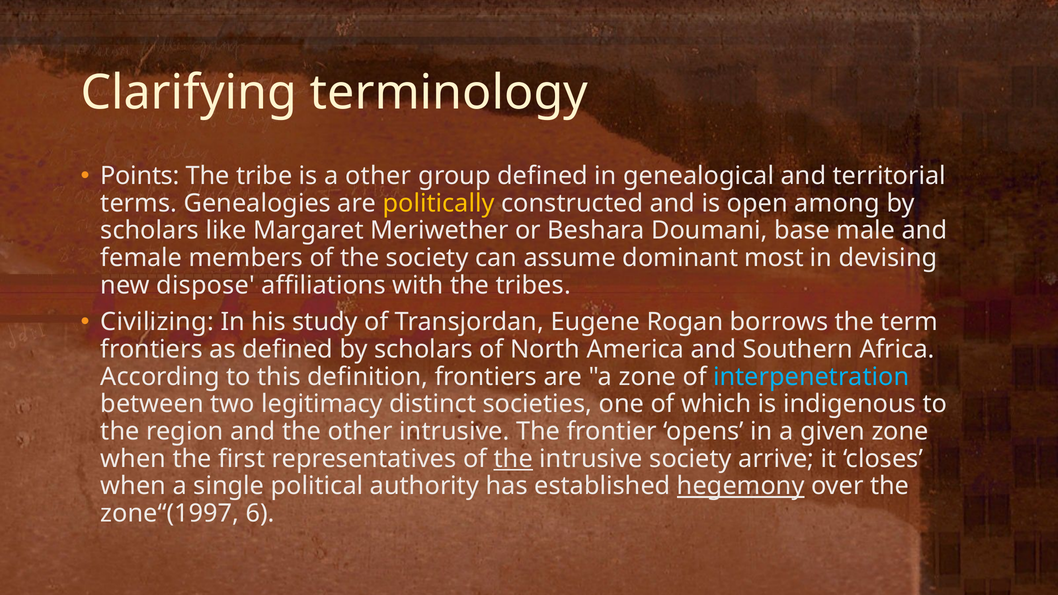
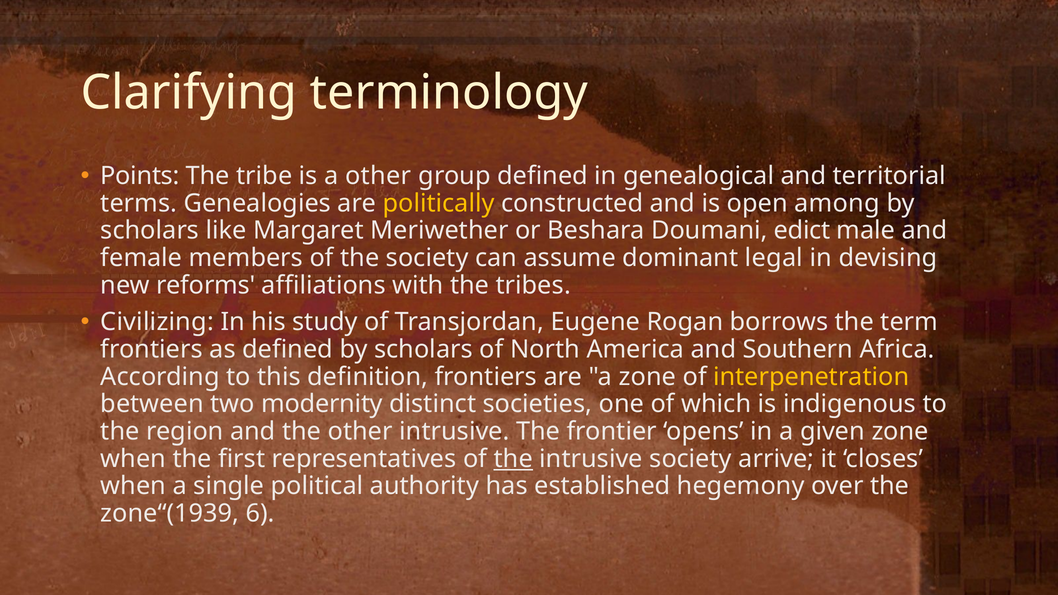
base: base -> edict (802, 231)
most: most -> legal (774, 258)
dispose: dispose -> reforms (206, 285)
interpenetration colour: light blue -> yellow (811, 377)
legitimacy: legitimacy -> modernity (322, 404)
hegemony underline: present -> none (741, 486)
zone“(1997: zone“(1997 -> zone“(1939 (170, 514)
